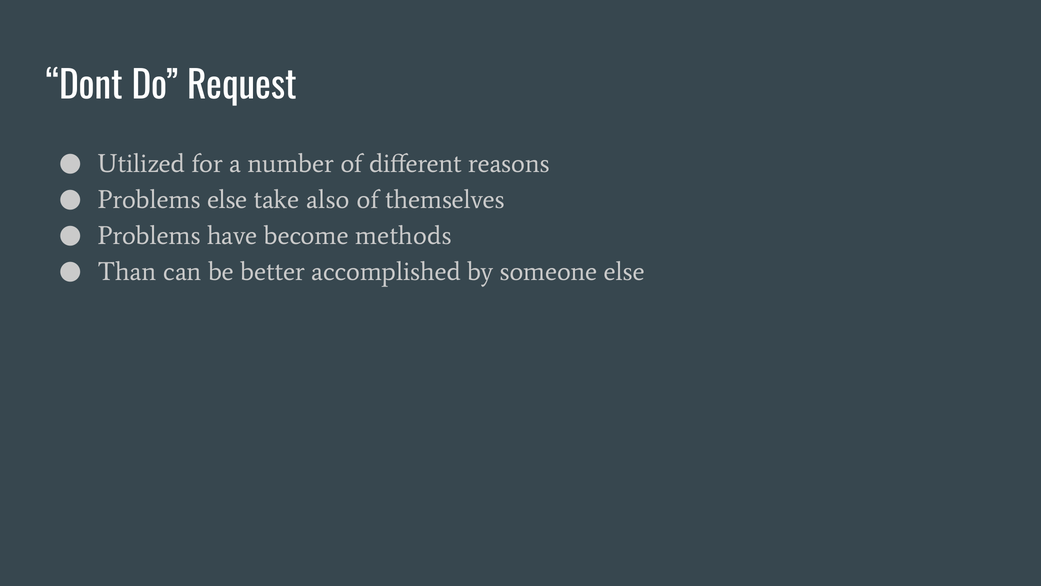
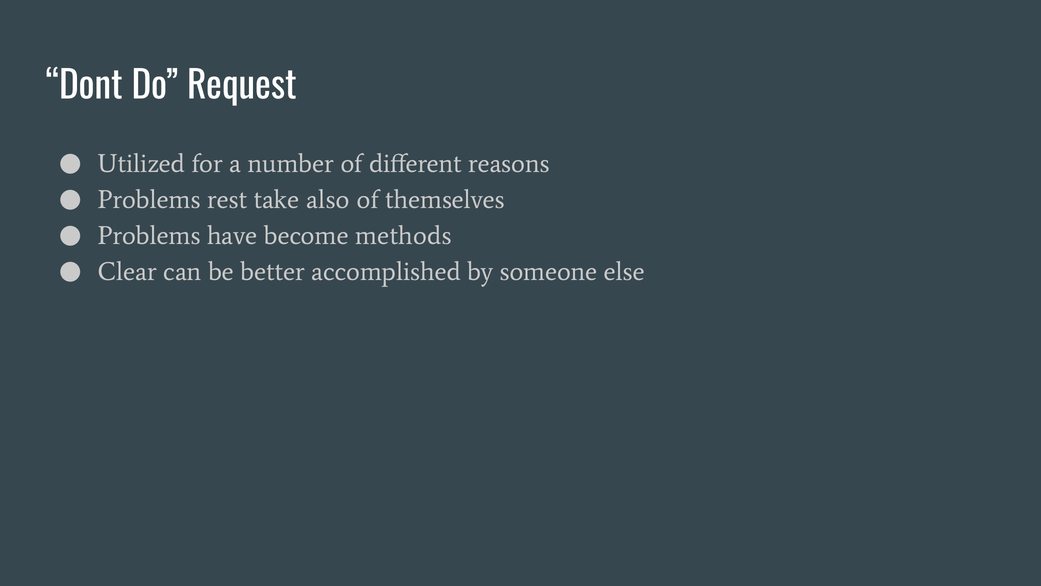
Problems else: else -> rest (227, 200)
Than: Than -> Clear (127, 271)
